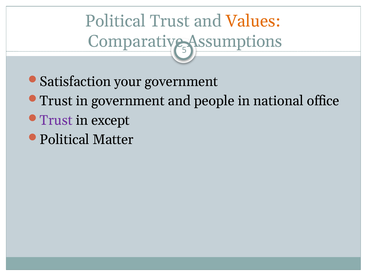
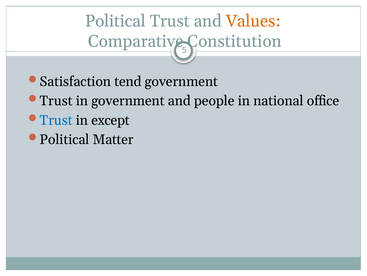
Assumptions: Assumptions -> Constitution (235, 41)
your: your -> tend (128, 81)
Trust colour: purple -> blue (56, 120)
